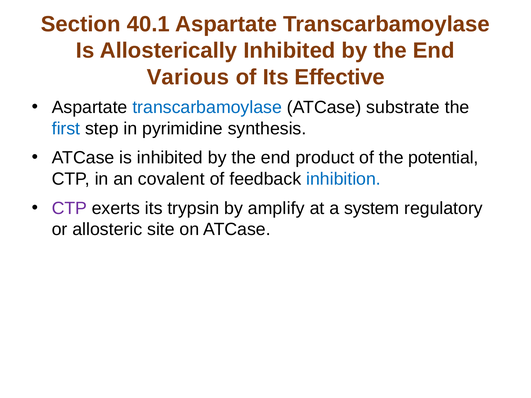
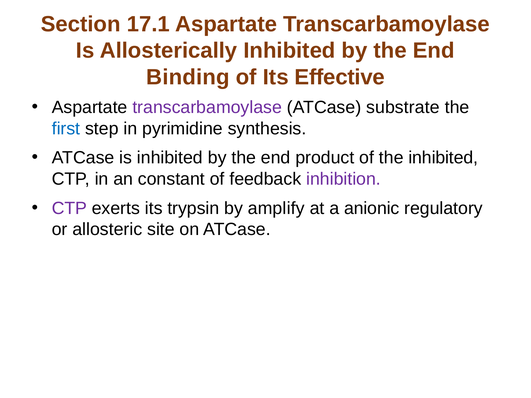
40.1: 40.1 -> 17.1 (148, 24)
Various: Various -> Binding (188, 77)
transcarbamoylase colour: blue -> purple (207, 107)
the potential: potential -> inhibited (443, 158)
covalent: covalent -> constant (171, 179)
inhibition colour: blue -> purple (344, 179)
system: system -> anionic (372, 208)
